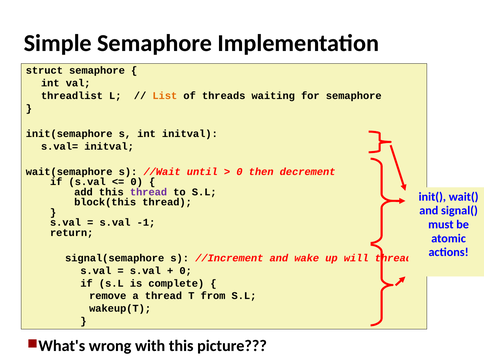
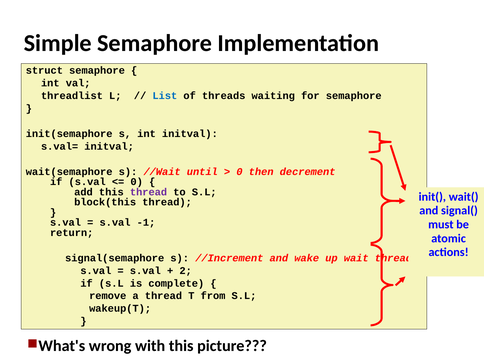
List colour: orange -> blue (165, 96)
will: will -> wait (356, 258)
0: 0 -> 2 (186, 271)
